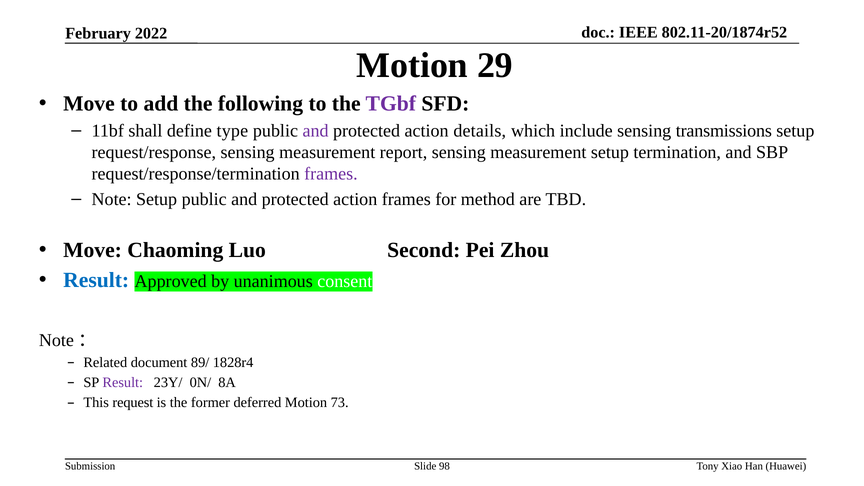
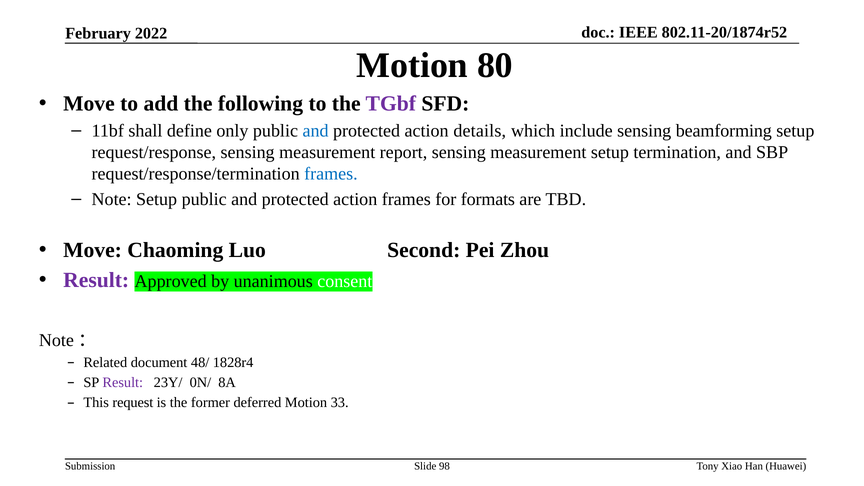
29: 29 -> 80 (495, 65)
type: type -> only (232, 131)
and colour: purple -> blue (316, 131)
transmissions: transmissions -> beamforming (724, 131)
frames colour: purple -> blue (331, 174)
method: method -> formats (488, 199)
Result colour: blue -> purple (96, 280)
89/: 89/ -> 48/ (200, 362)
73: 73 -> 33 (340, 403)
